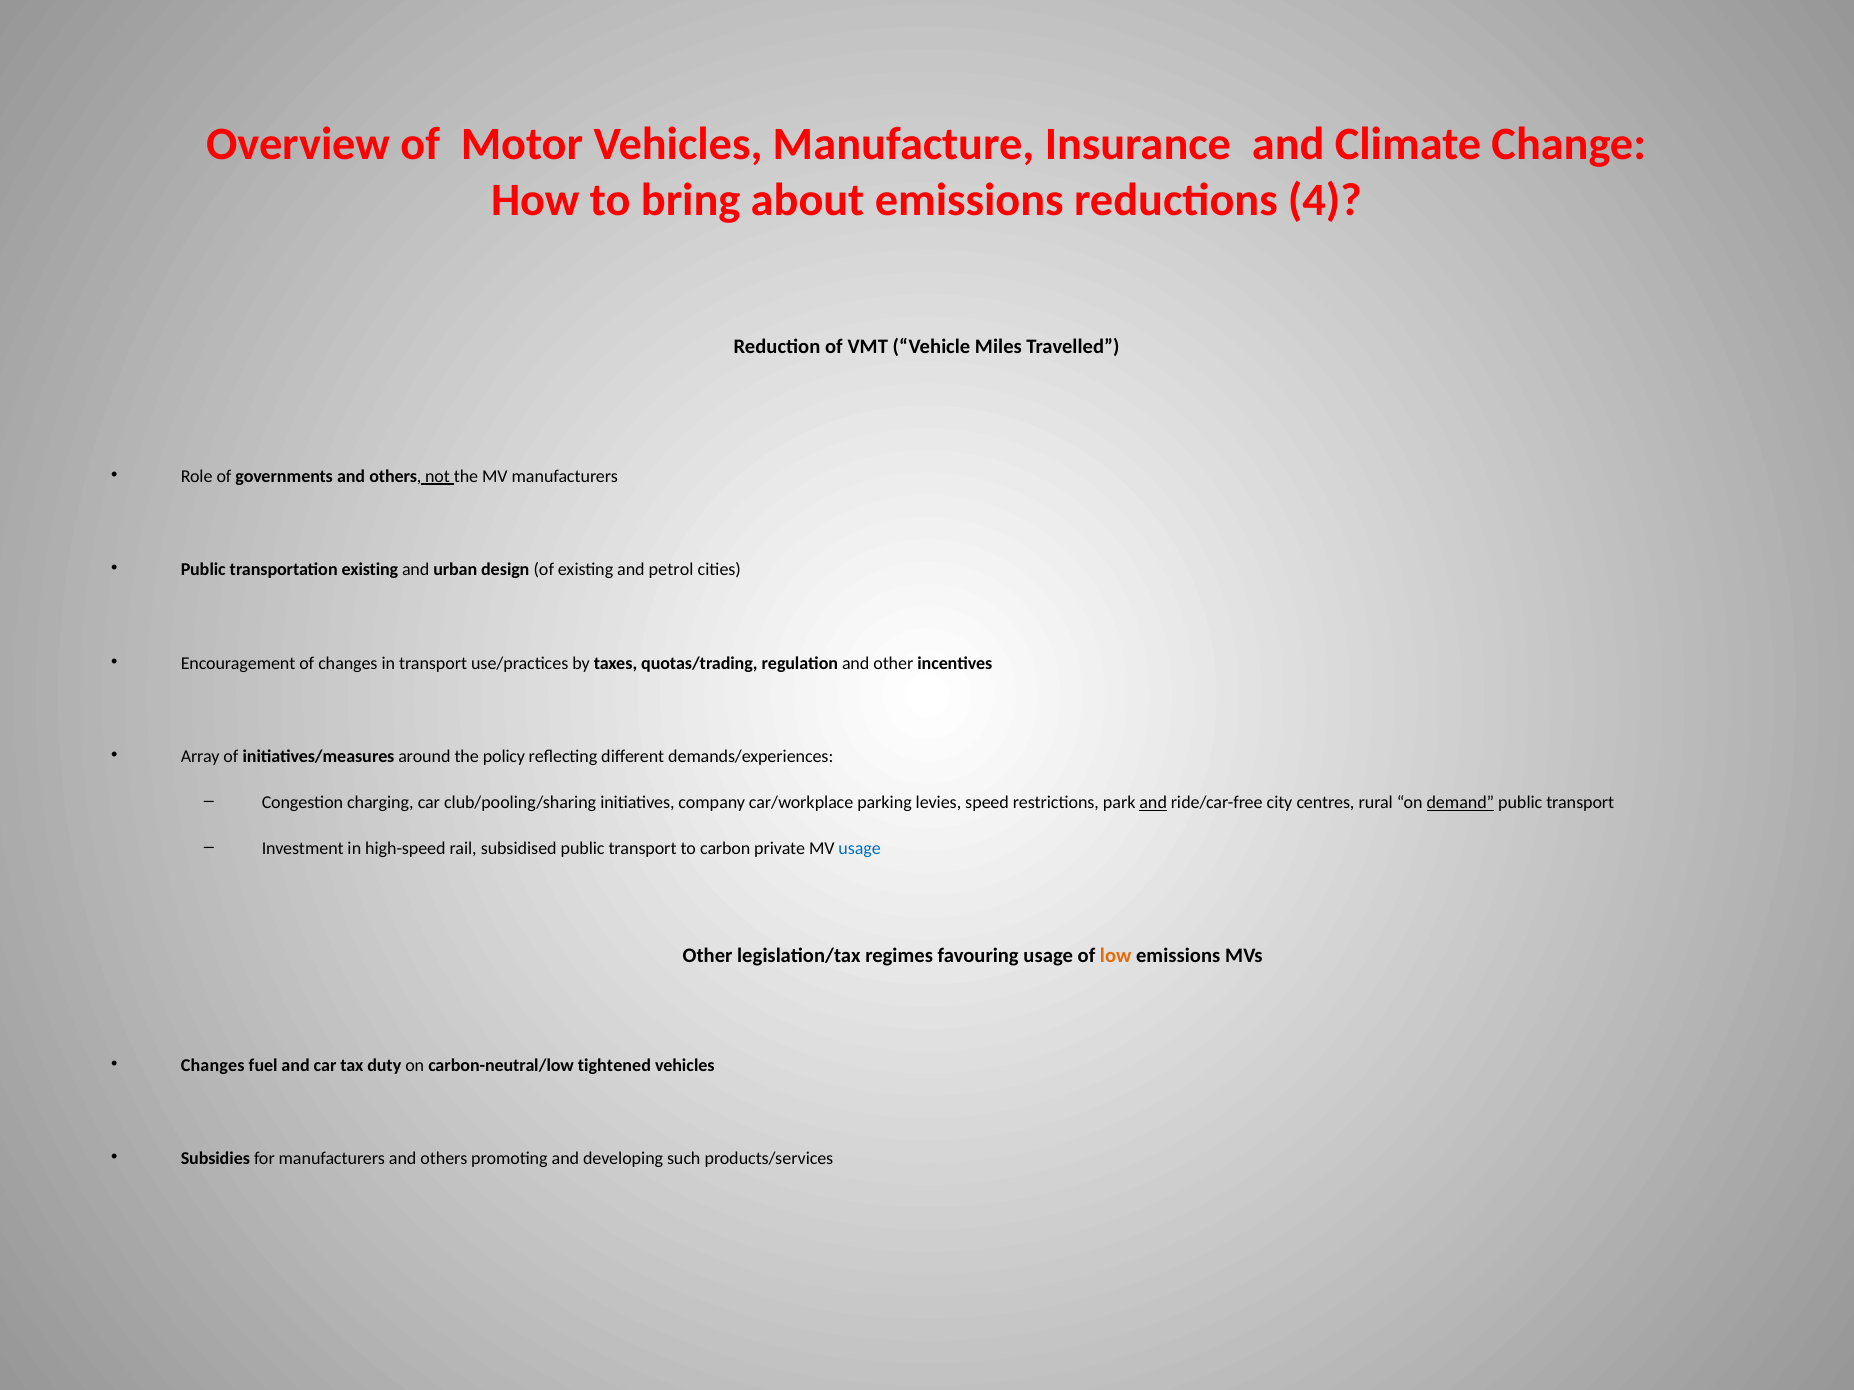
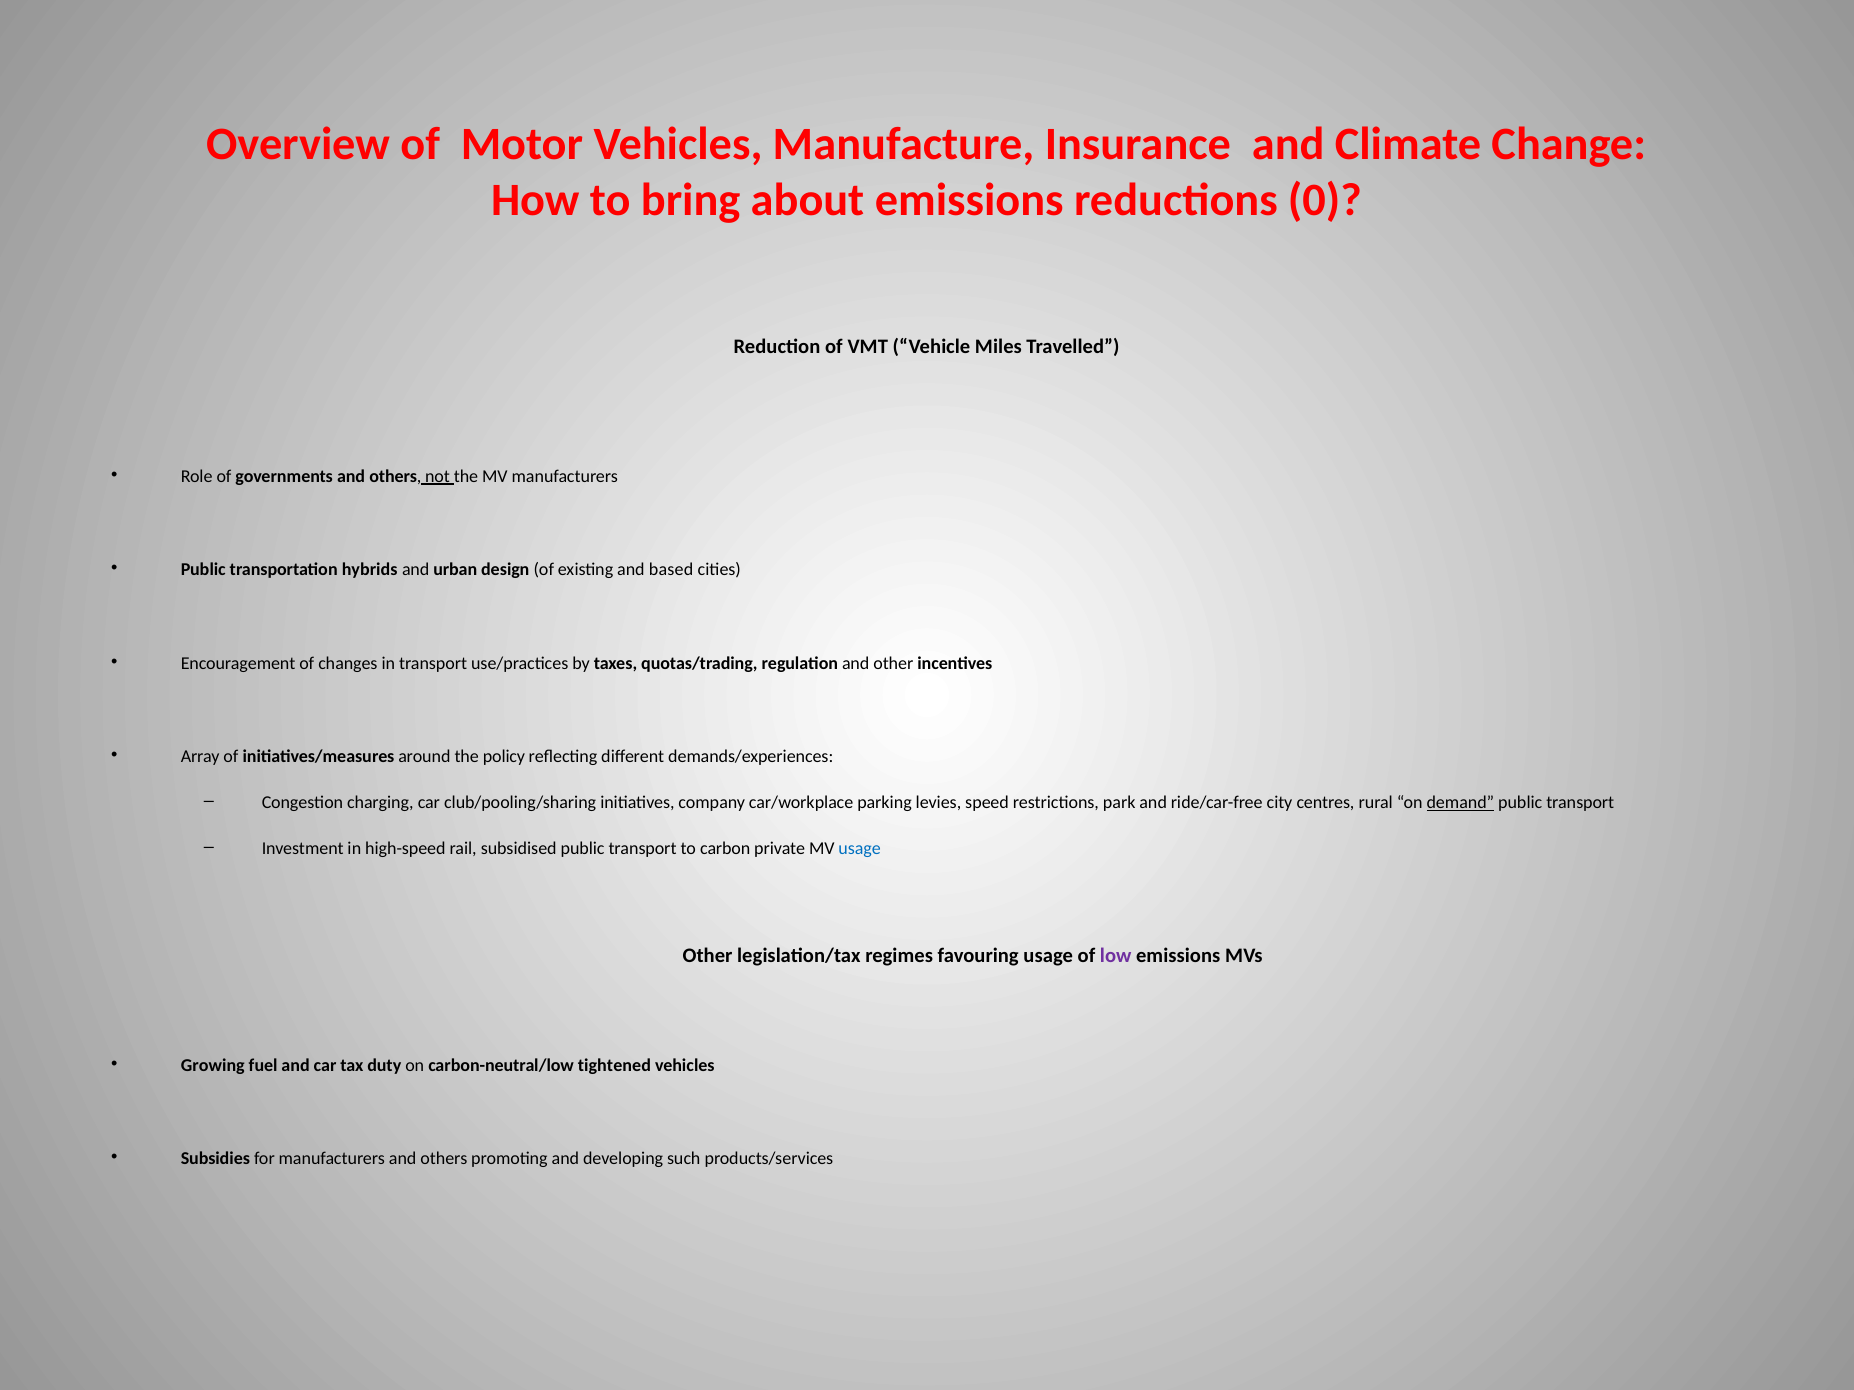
4: 4 -> 0 (1325, 200)
transportation existing: existing -> hybrids (370, 570)
petrol: petrol -> based (671, 570)
and underline: present -> none (1153, 803)
low colour: orange -> purple (1116, 956)
Changes: Changes -> Growing (213, 1066)
